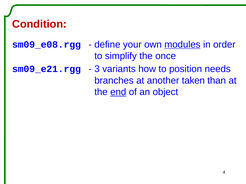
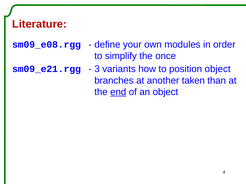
Condition: Condition -> Literature (39, 24)
modules underline: present -> none (182, 45)
position needs: needs -> object (218, 69)
